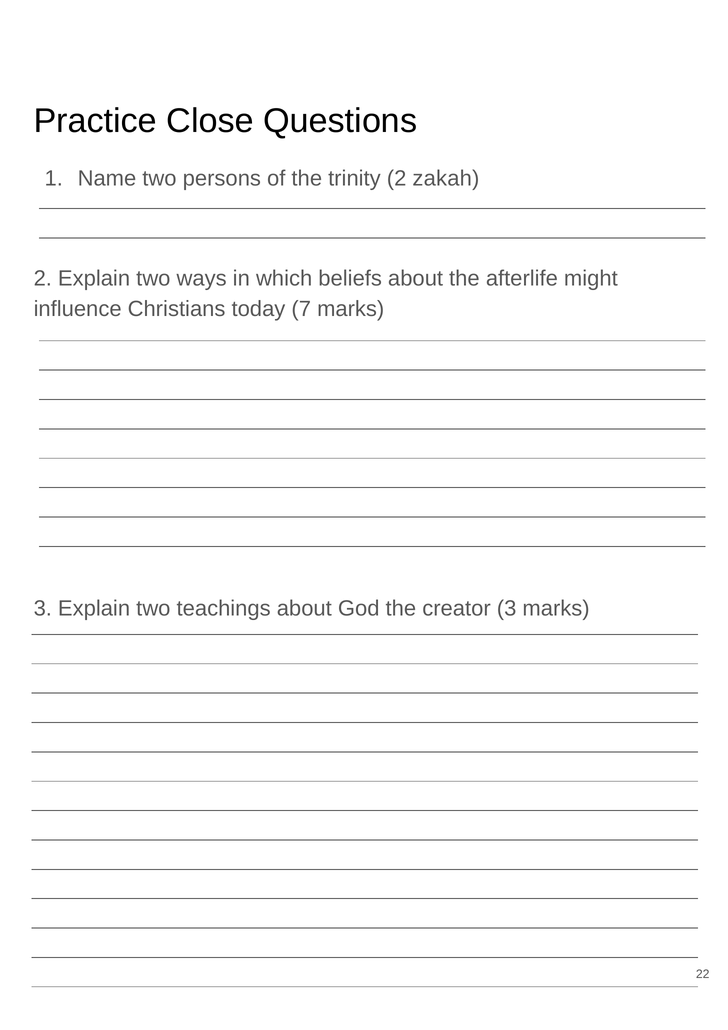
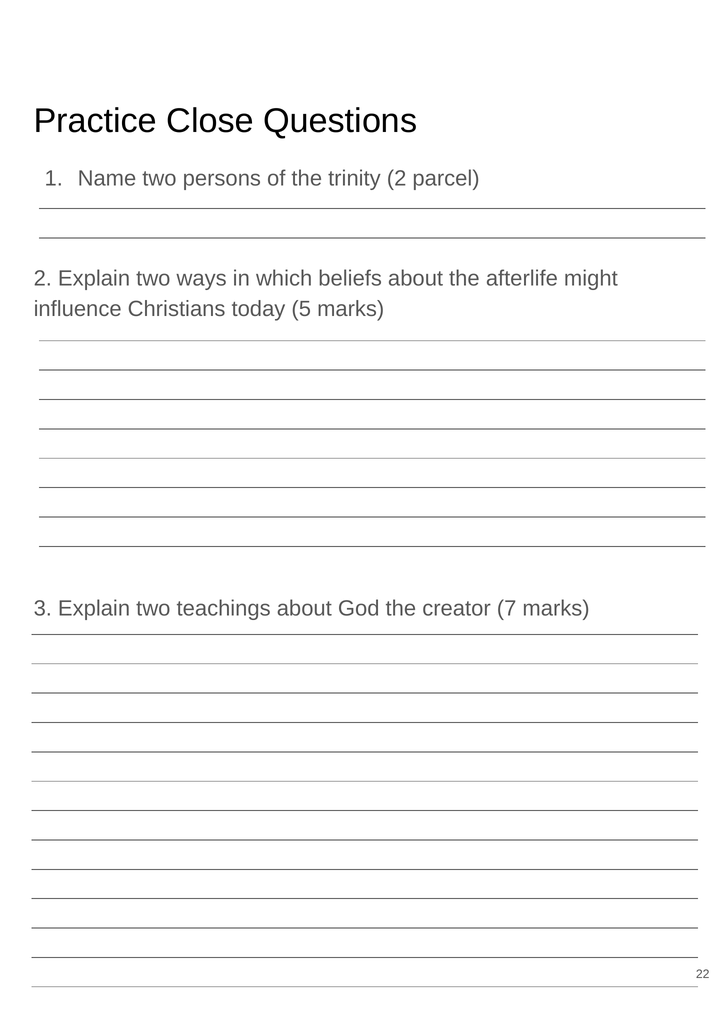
zakah: zakah -> parcel (446, 179)
7: 7 -> 5 (301, 309)
creator 3: 3 -> 7 (507, 608)
